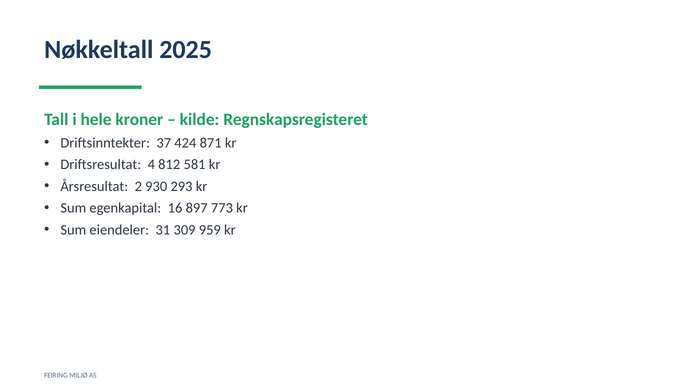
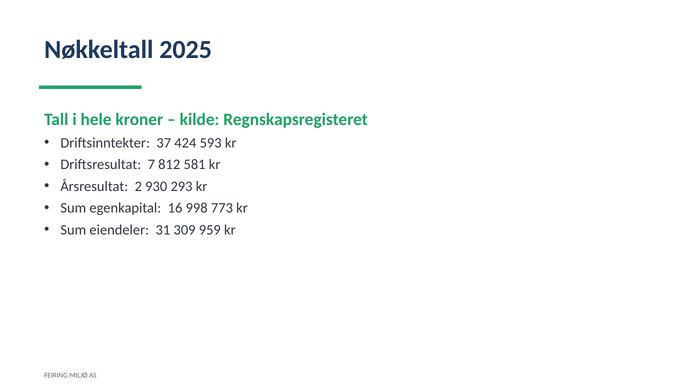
871: 871 -> 593 (211, 143)
4: 4 -> 7 (151, 164)
897: 897 -> 998 (197, 208)
